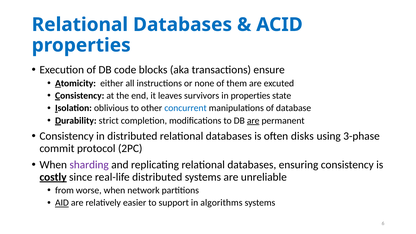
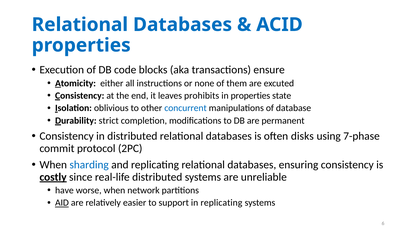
survivors: survivors -> prohibits (202, 96)
are underline: present -> none (253, 121)
3-phase: 3-phase -> 7-phase (362, 136)
sharding colour: purple -> blue (89, 165)
from: from -> have (64, 190)
in algorithms: algorithms -> replicating (221, 203)
